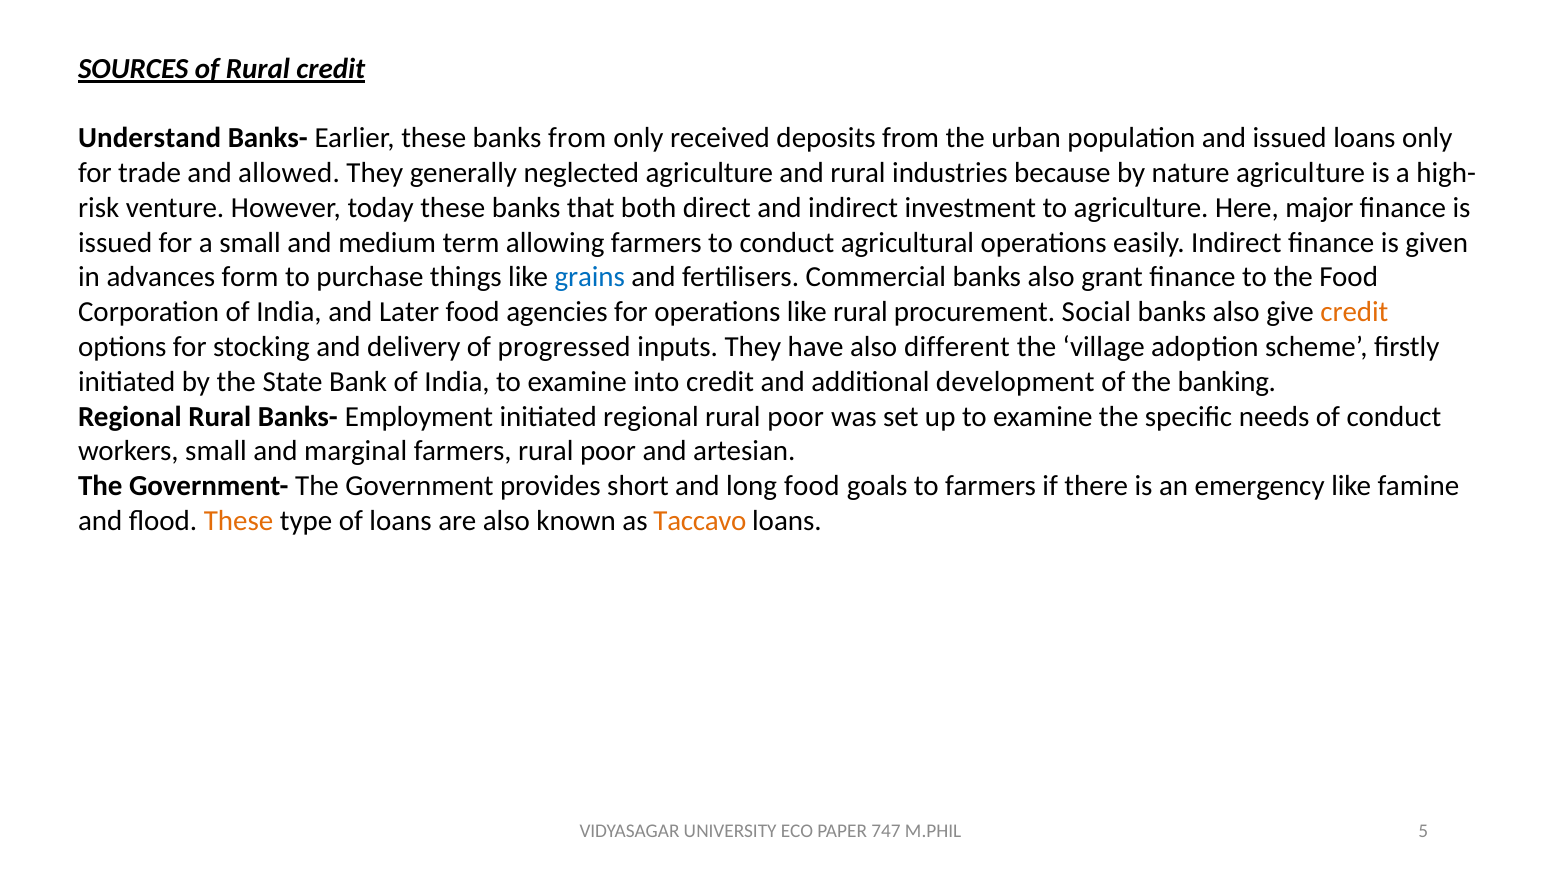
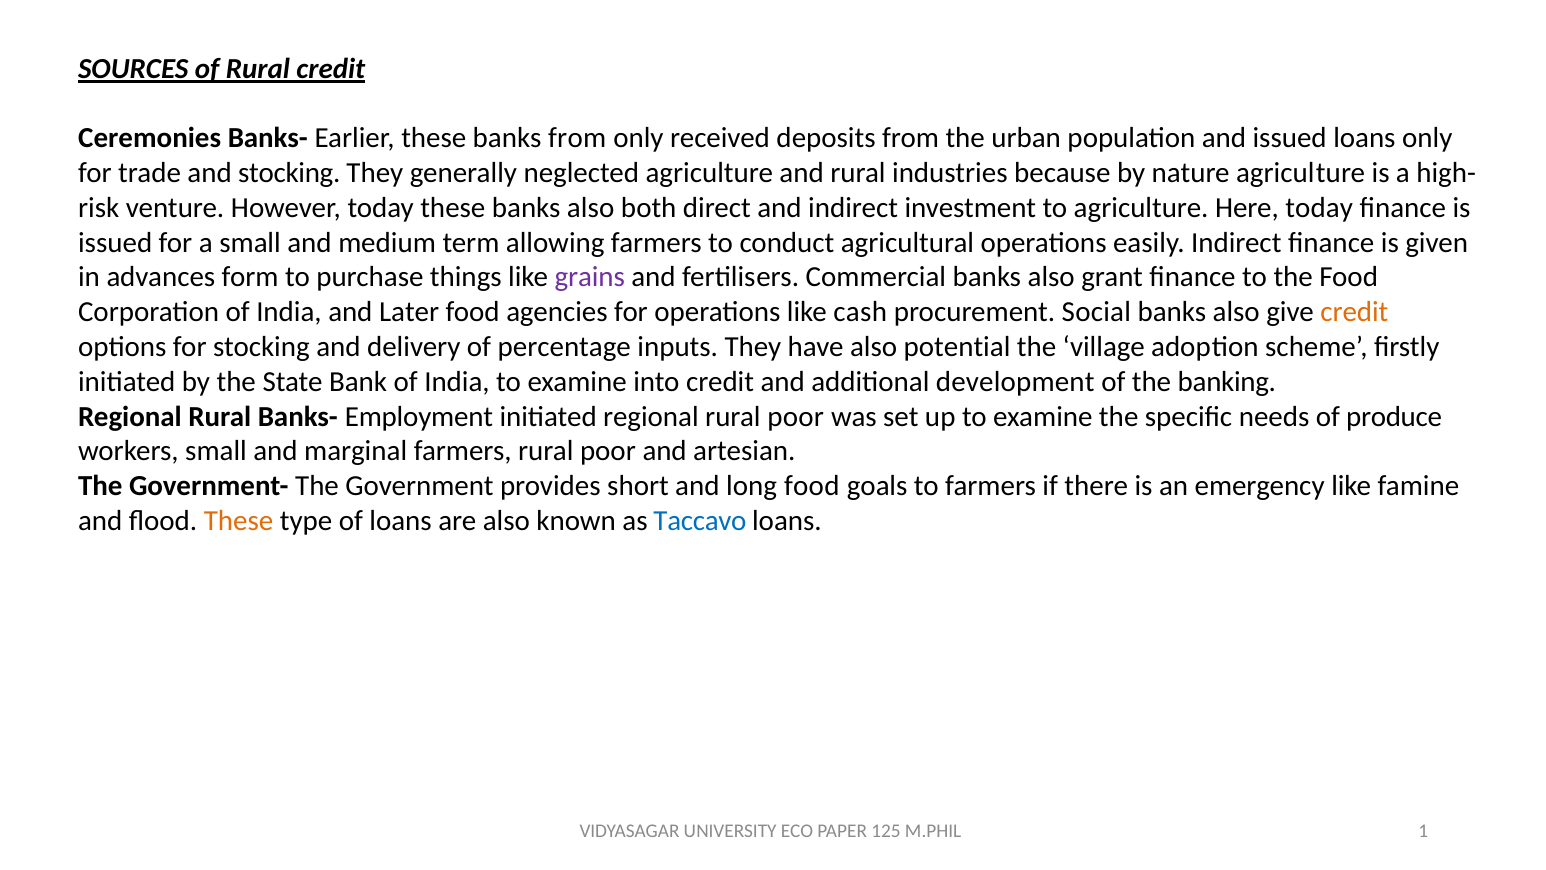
Understand: Understand -> Ceremonies (150, 138)
and allowed: allowed -> stocking (289, 173)
these banks that: that -> also (591, 208)
Here major: major -> today (1319, 208)
grains colour: blue -> purple (590, 277)
like rural: rural -> cash (860, 312)
progressed: progressed -> percentage (564, 347)
different: different -> potential (957, 347)
of conduct: conduct -> produce (1394, 416)
Taccavo colour: orange -> blue (700, 521)
747: 747 -> 125 (886, 830)
5: 5 -> 1 (1423, 830)
